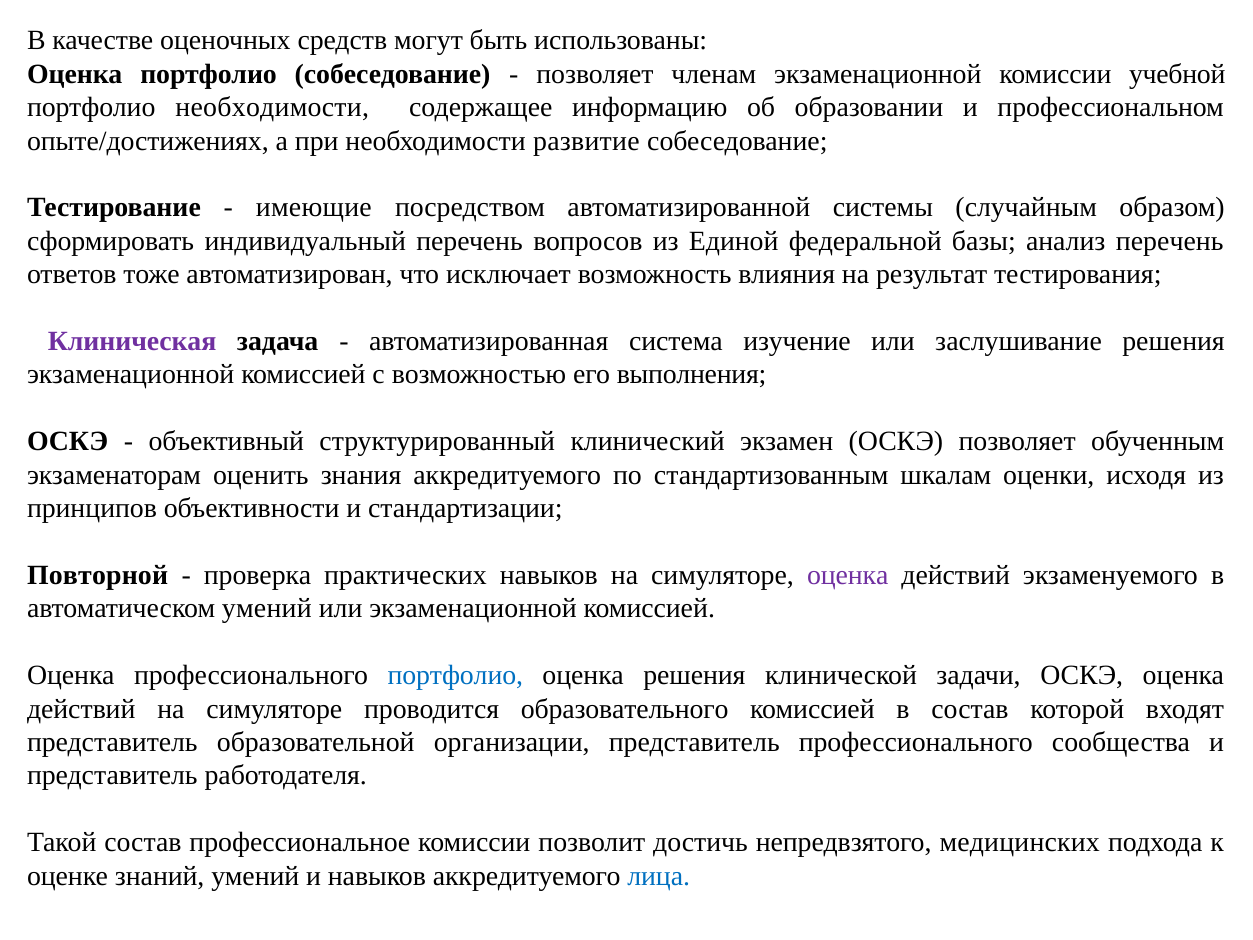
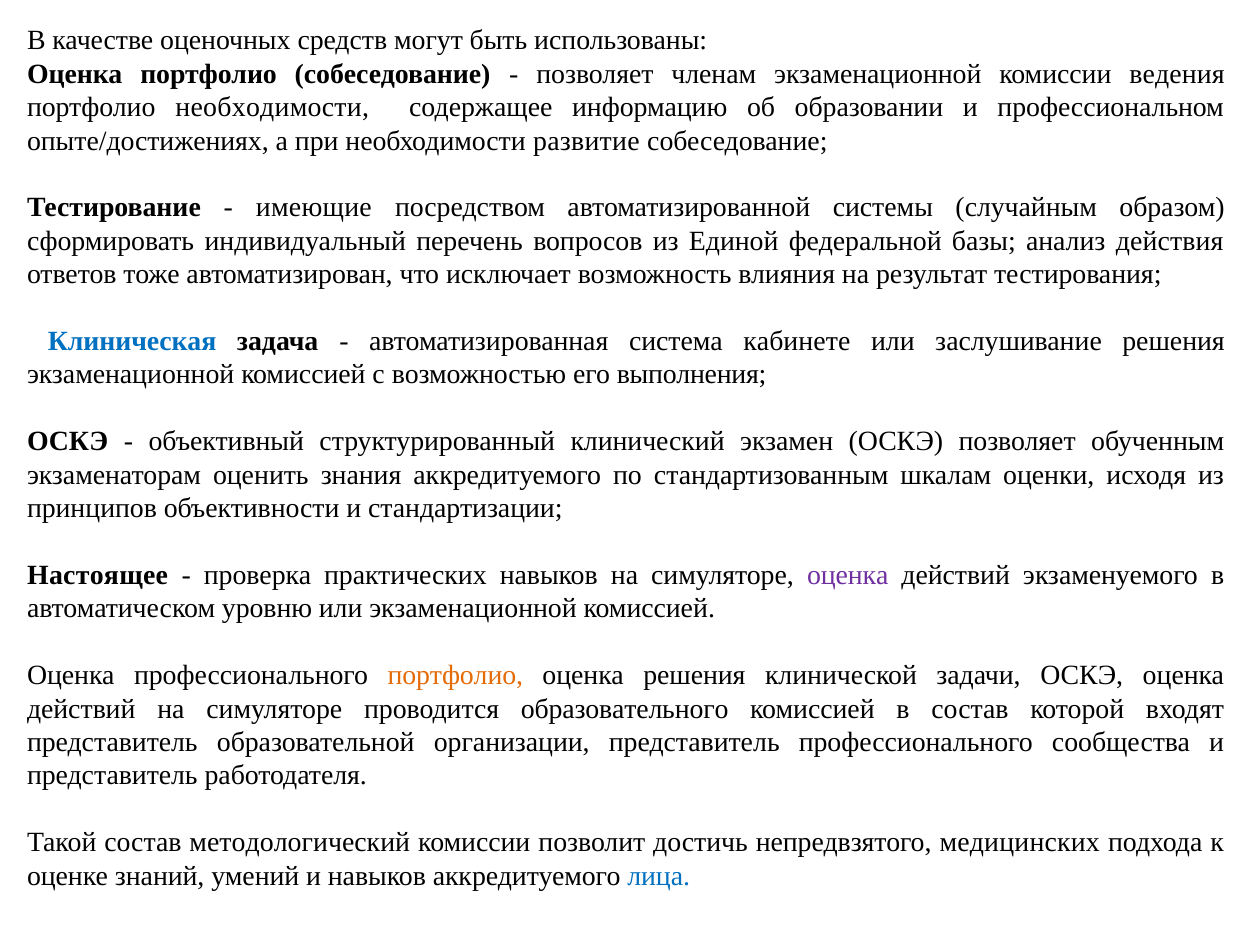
учебной: учебной -> ведения (1177, 74)
анализ перечень: перечень -> действия (1170, 241)
Клиническая colour: purple -> blue (132, 341)
изучение: изучение -> кабинете (797, 341)
Повторной: Повторной -> Настоящее (98, 575)
автоматическом умений: умений -> уровню (267, 608)
портфолио colour: blue -> orange (455, 675)
профессиональное: профессиональное -> методологический (300, 842)
